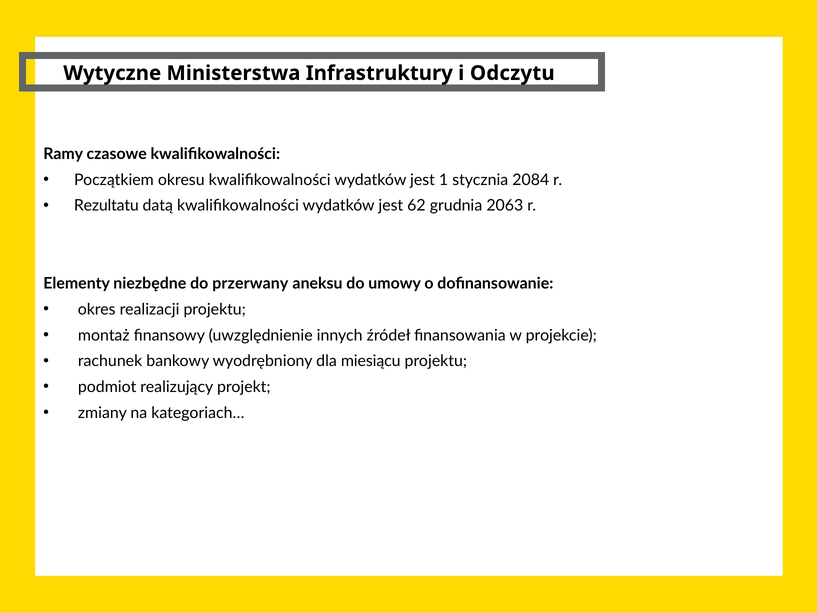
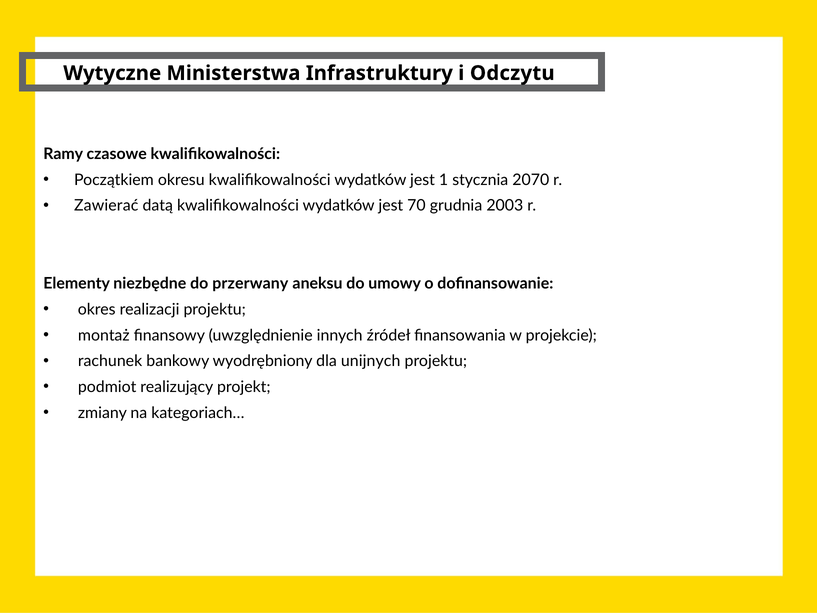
2084: 2084 -> 2070 (531, 180)
Rezultatu: Rezultatu -> Zawierać (106, 206)
62: 62 -> 70 (416, 206)
2063: 2063 -> 2003 (505, 206)
miesiącu: miesiącu -> unijnych (371, 361)
